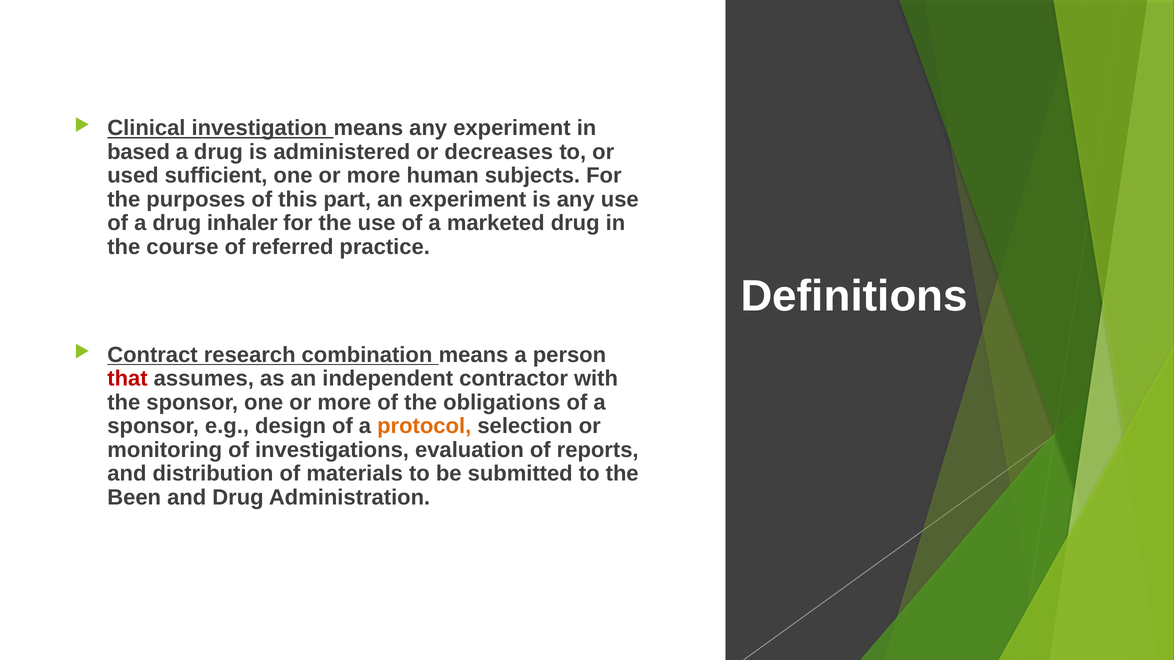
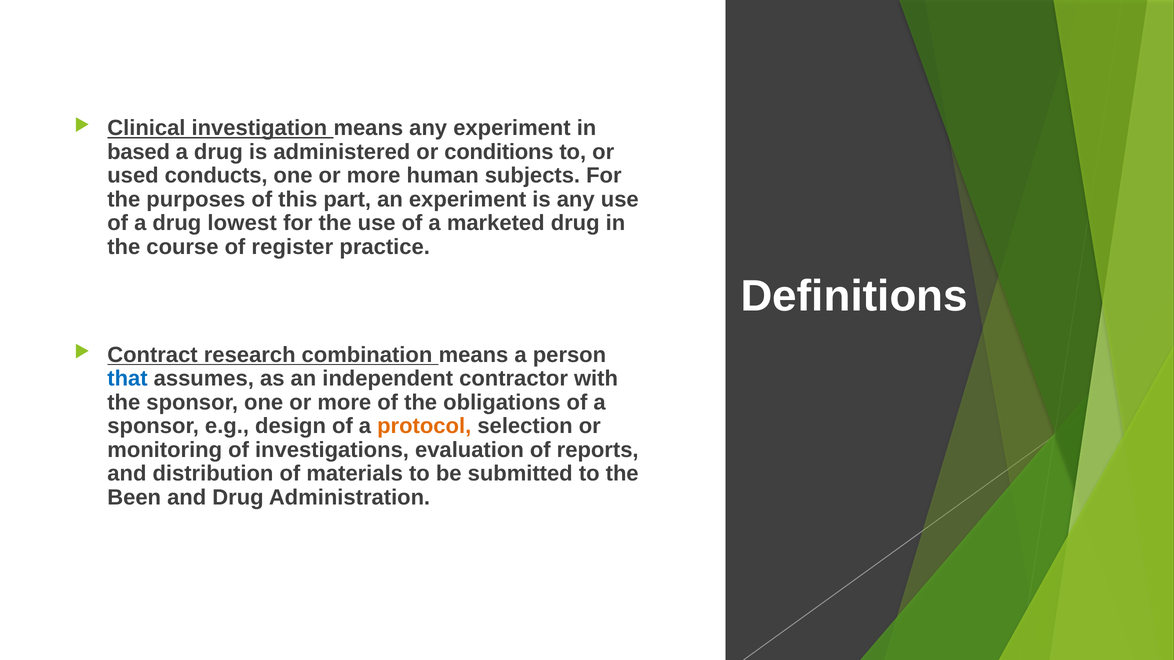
decreases: decreases -> conditions (499, 152)
sufficient: sufficient -> conducts (216, 176)
inhaler: inhaler -> lowest (242, 223)
referred: referred -> register (292, 247)
that colour: red -> blue (128, 379)
